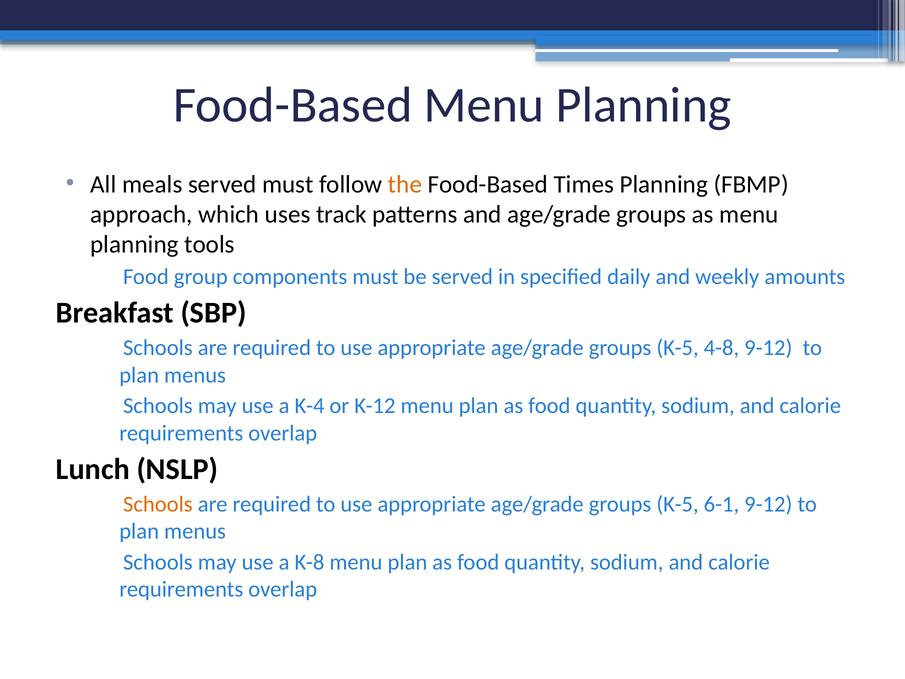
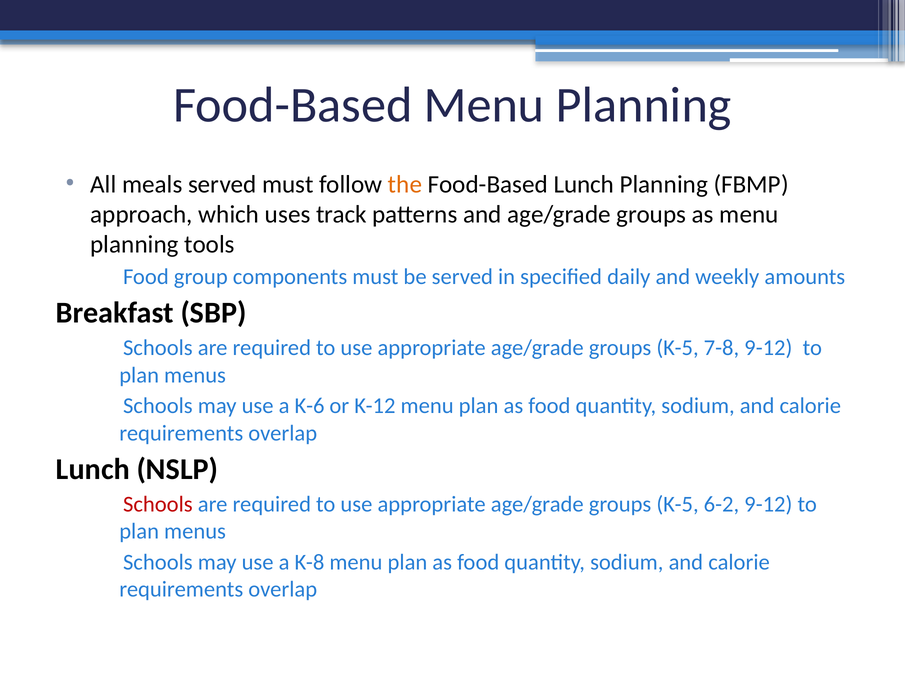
Food-Based Times: Times -> Lunch (584, 184)
4-8: 4-8 -> 7-8 (721, 348)
K-4: K-4 -> K-6 (309, 406)
Schools colour: orange -> red (158, 504)
6-1: 6-1 -> 6-2 (721, 504)
